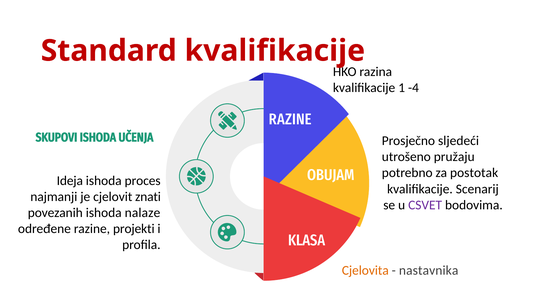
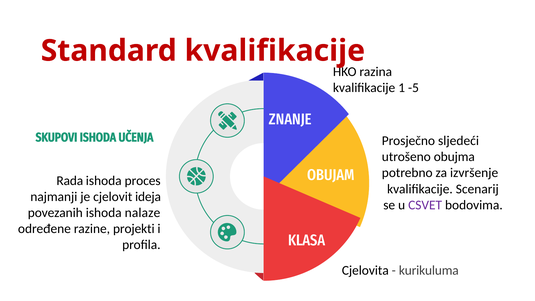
-4: -4 -> -5 (413, 88)
RAZINE: RAZINE -> ZNANJE (290, 119)
pružaju: pružaju -> obujma (454, 157)
postotak: postotak -> izvršenje (474, 173)
Ideja: Ideja -> Rada (70, 181)
znati: znati -> ideja (148, 197)
Cjelovita colour: orange -> black (365, 270)
nastavnika: nastavnika -> kurikuluma (429, 270)
